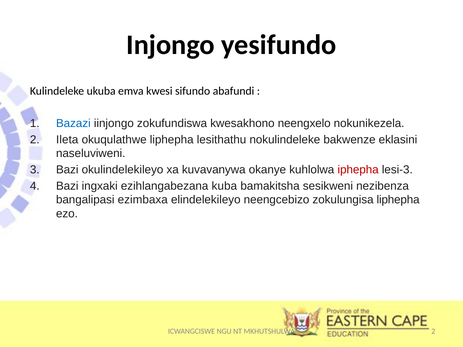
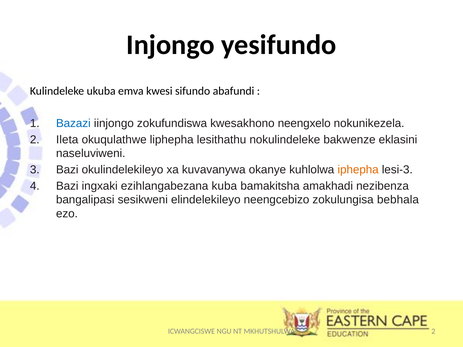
iphepha colour: red -> orange (358, 170)
sesikweni: sesikweni -> amakhadi (328, 186)
ezimbaxa: ezimbaxa -> sesikweni (143, 200)
zokulungisa liphepha: liphepha -> bebhala (398, 200)
